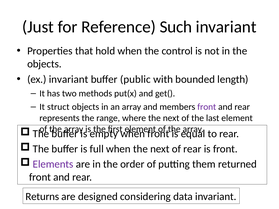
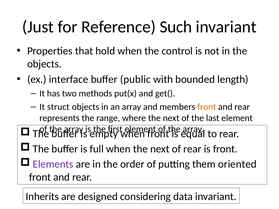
ex invariant: invariant -> interface (69, 79)
front colour: purple -> orange (207, 107)
returned: returned -> oriented (237, 164)
Returns: Returns -> Inherits (42, 197)
